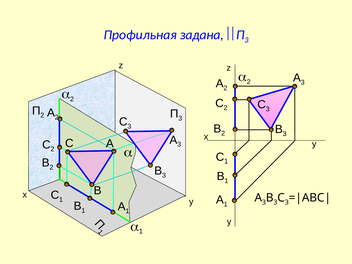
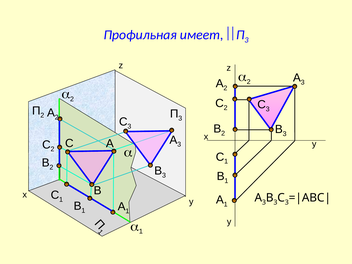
задана: задана -> имеет (202, 35)
